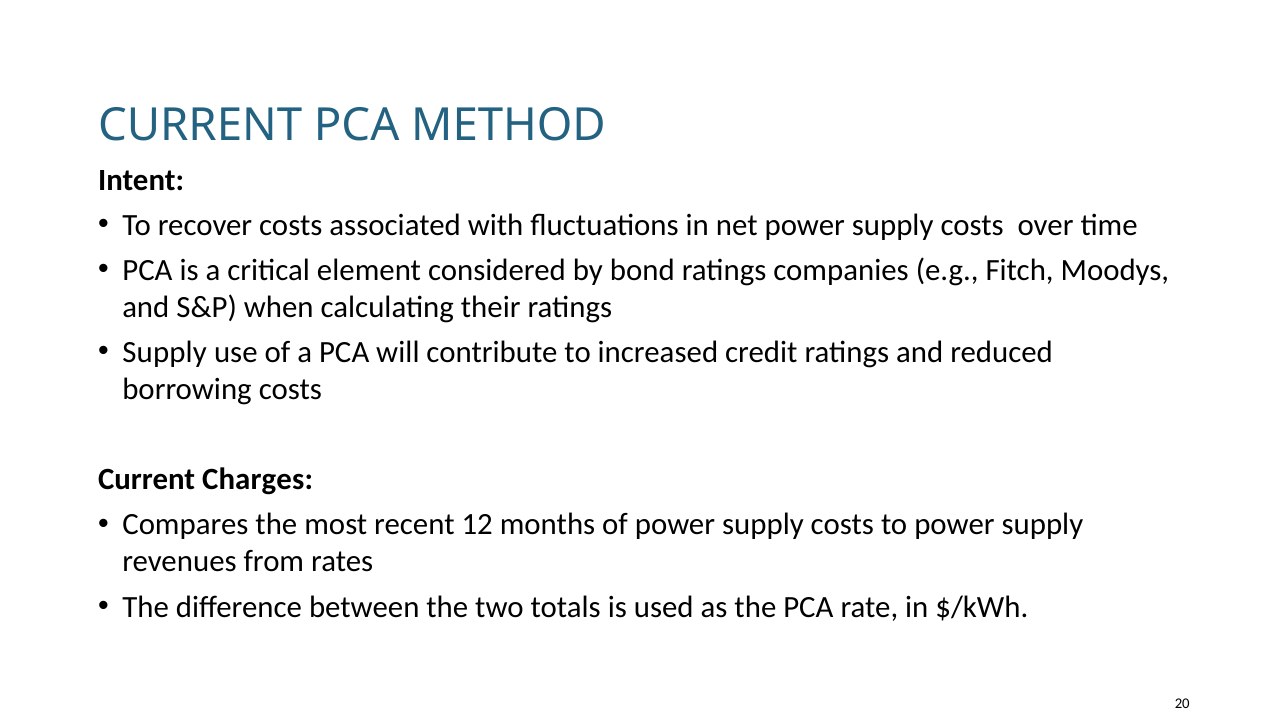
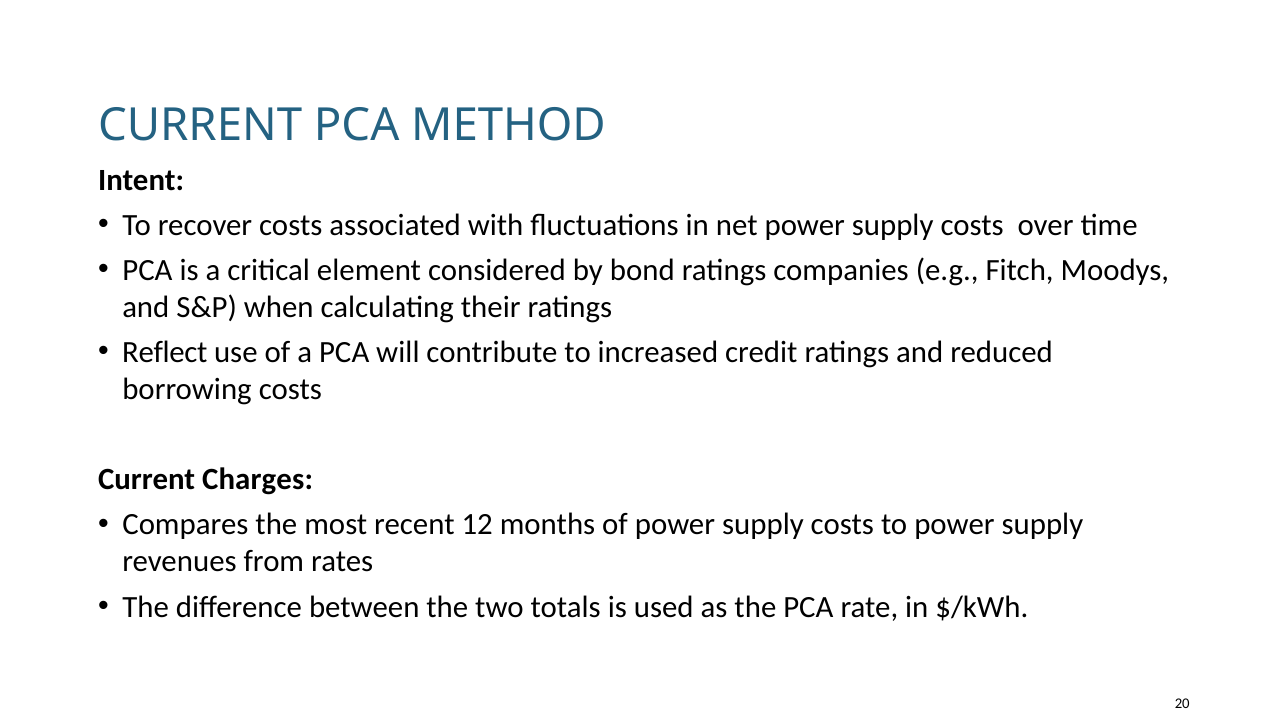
Supply: Supply -> Reflect (165, 352)
